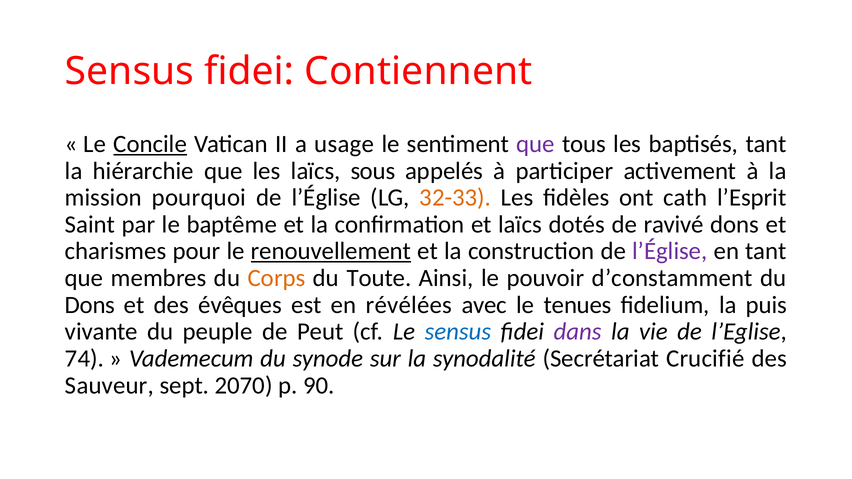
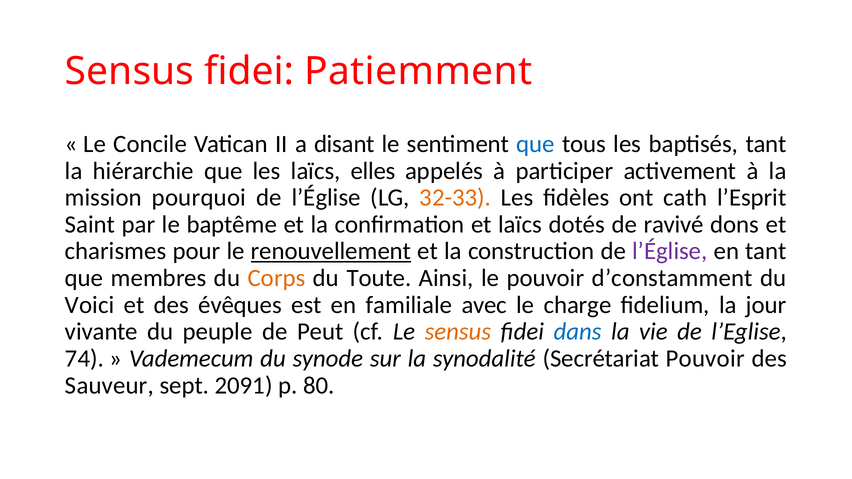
Contiennent: Contiennent -> Patiemment (418, 72)
Concile underline: present -> none (150, 144)
usage: usage -> disant (344, 144)
que colour: purple -> blue (536, 144)
sous: sous -> elles (373, 171)
Dons: Dons -> Voici (90, 305)
révélées: révélées -> familiale (409, 305)
tenues: tenues -> charge (578, 305)
puis: puis -> jour (766, 305)
sensus colour: blue -> orange (458, 332)
dans colour: purple -> blue (578, 332)
Secrétariat Crucifié: Crucifié -> Pouvoir (705, 359)
2070: 2070 -> 2091 (244, 386)
90: 90 -> 80 (319, 386)
